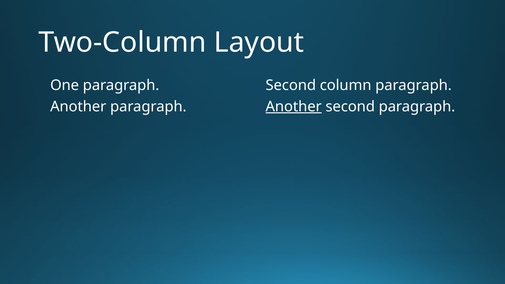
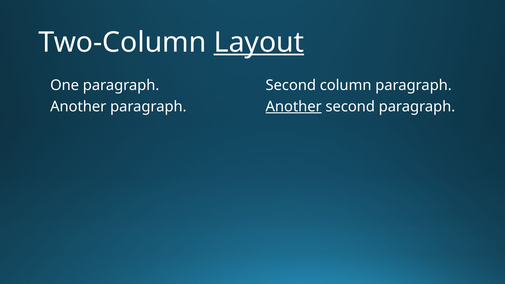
Layout underline: none -> present (259, 42)
